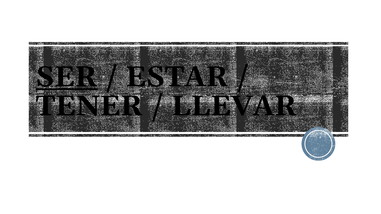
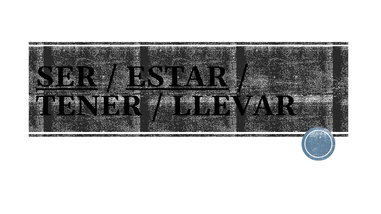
ESTAR underline: none -> present (177, 77)
